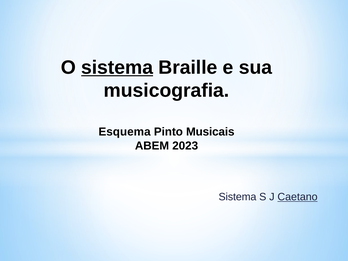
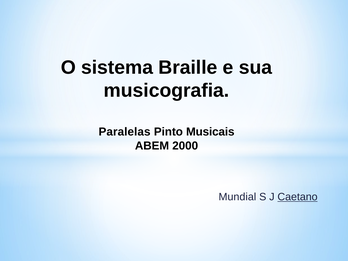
sistema underline: present -> none (117, 67)
Esquema: Esquema -> Paralelas (125, 132)
2023: 2023 -> 2000 (185, 146)
Sistema: Sistema -> Mundial (237, 197)
